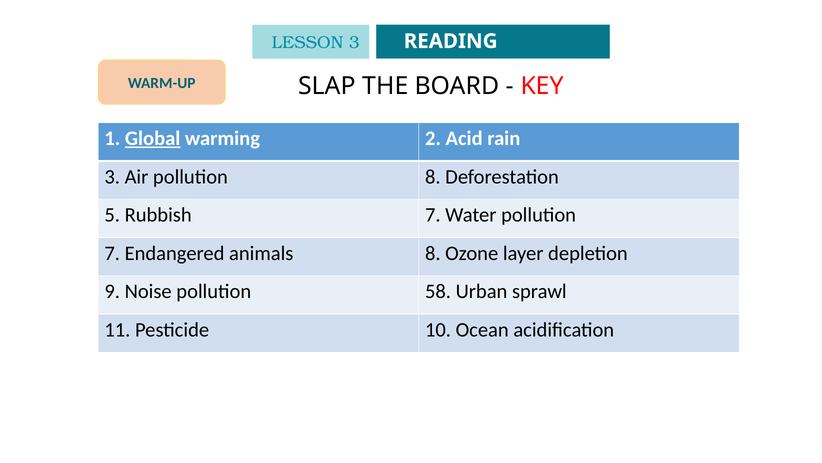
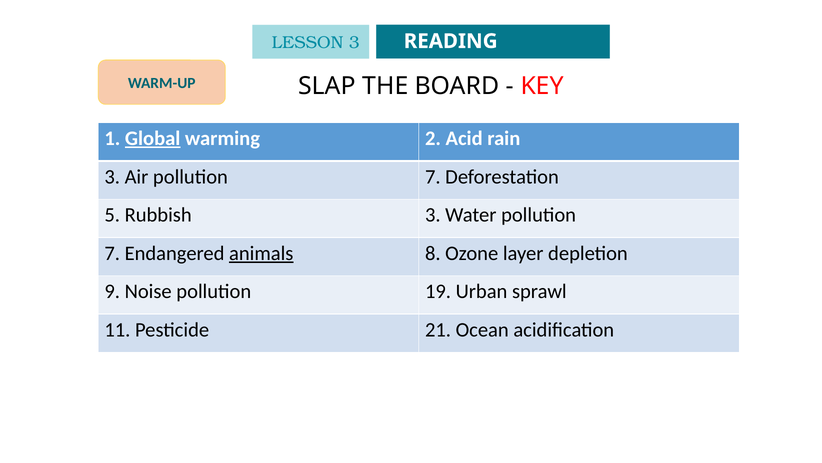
Air pollution 8: 8 -> 7 (433, 177)
Rubbish 7: 7 -> 3 (433, 215)
animals underline: none -> present (261, 253)
58: 58 -> 19 (438, 291)
10: 10 -> 21 (438, 329)
